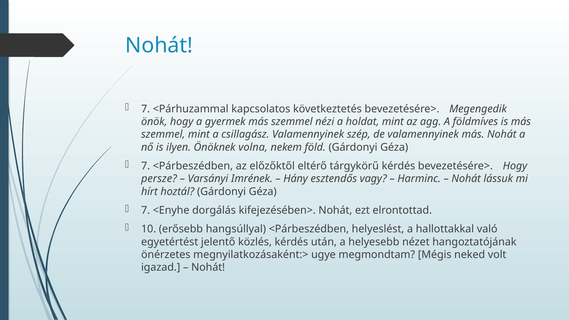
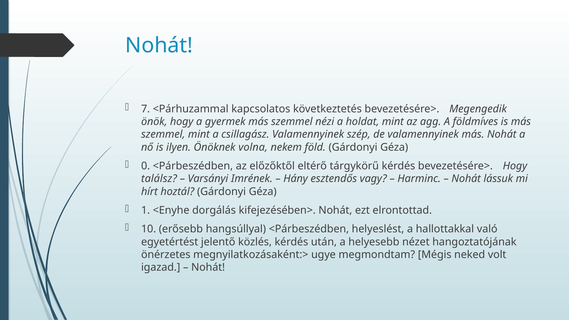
7: 7 -> 0 (146, 166)
persze: persze -> találsz (159, 179)
7: 7 -> 1 (146, 210)
